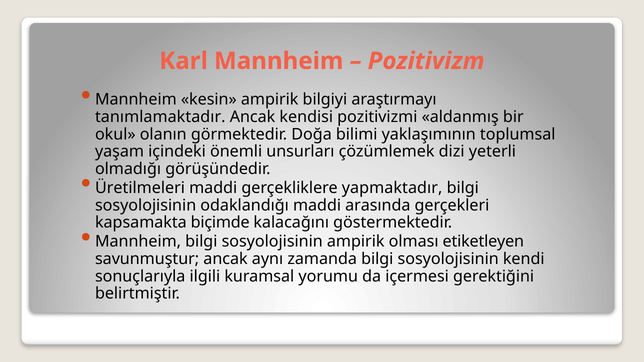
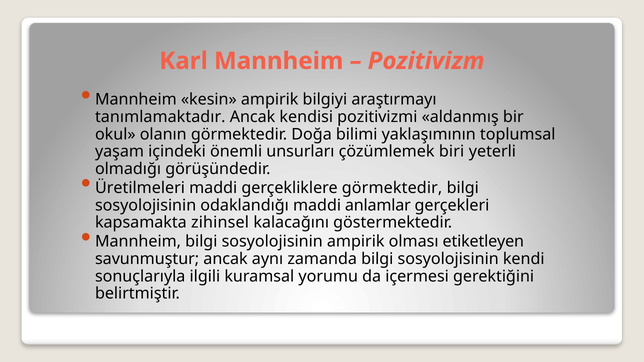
dizi: dizi -> biri (452, 152)
gerçekliklere yapmaktadır: yapmaktadır -> görmektedir (392, 188)
arasında: arasında -> anlamlar (378, 205)
biçimde: biçimde -> zihinsel (220, 223)
